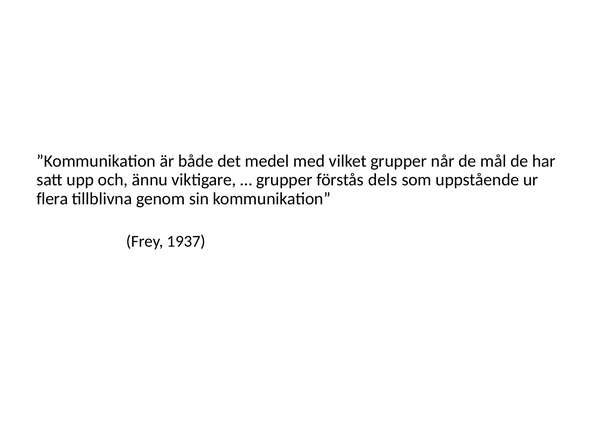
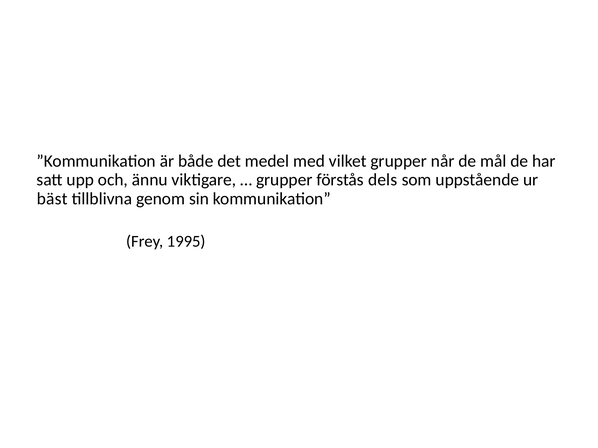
flera: flera -> bäst (52, 199)
1937: 1937 -> 1995 (186, 241)
